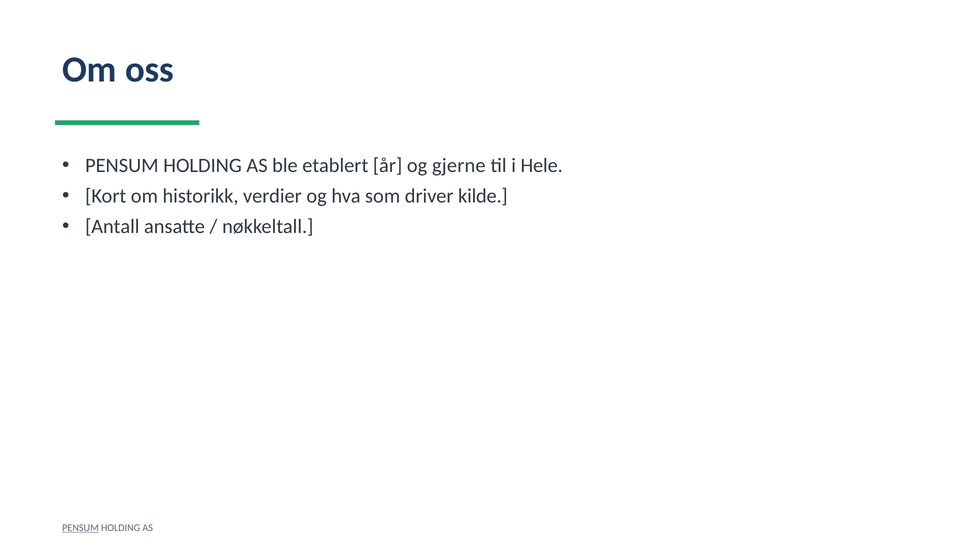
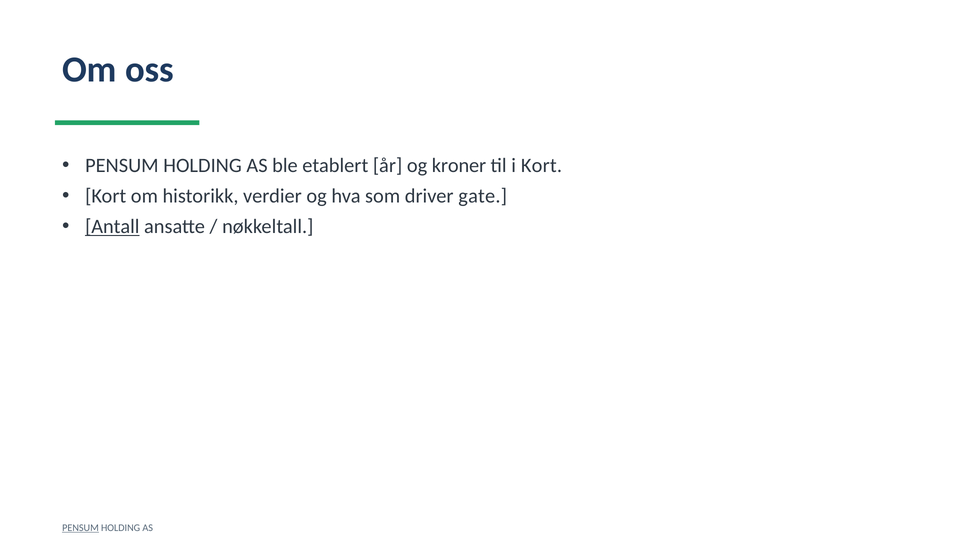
gjerne: gjerne -> kroner (459, 166)
i Hele: Hele -> Kort (541, 166)
kilde: kilde -> gate (483, 196)
Antall underline: none -> present (112, 227)
